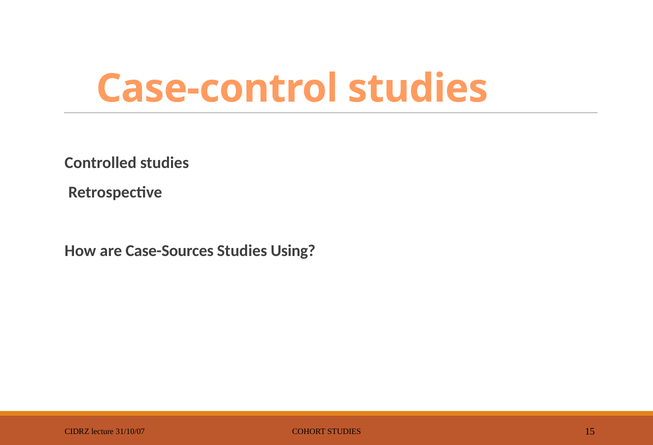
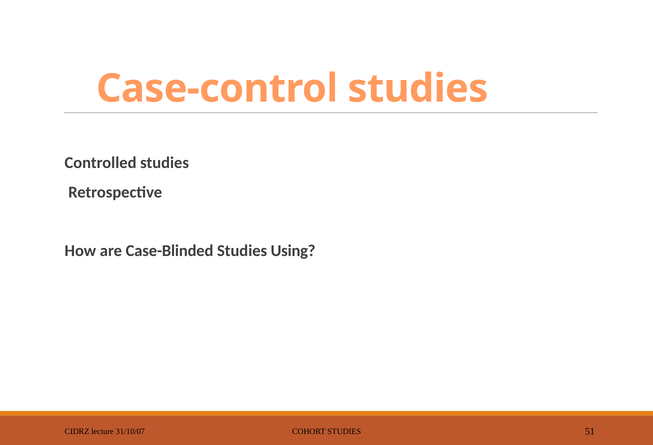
Case-Sources: Case-Sources -> Case-Blinded (170, 251)
15: 15 -> 51 (590, 432)
